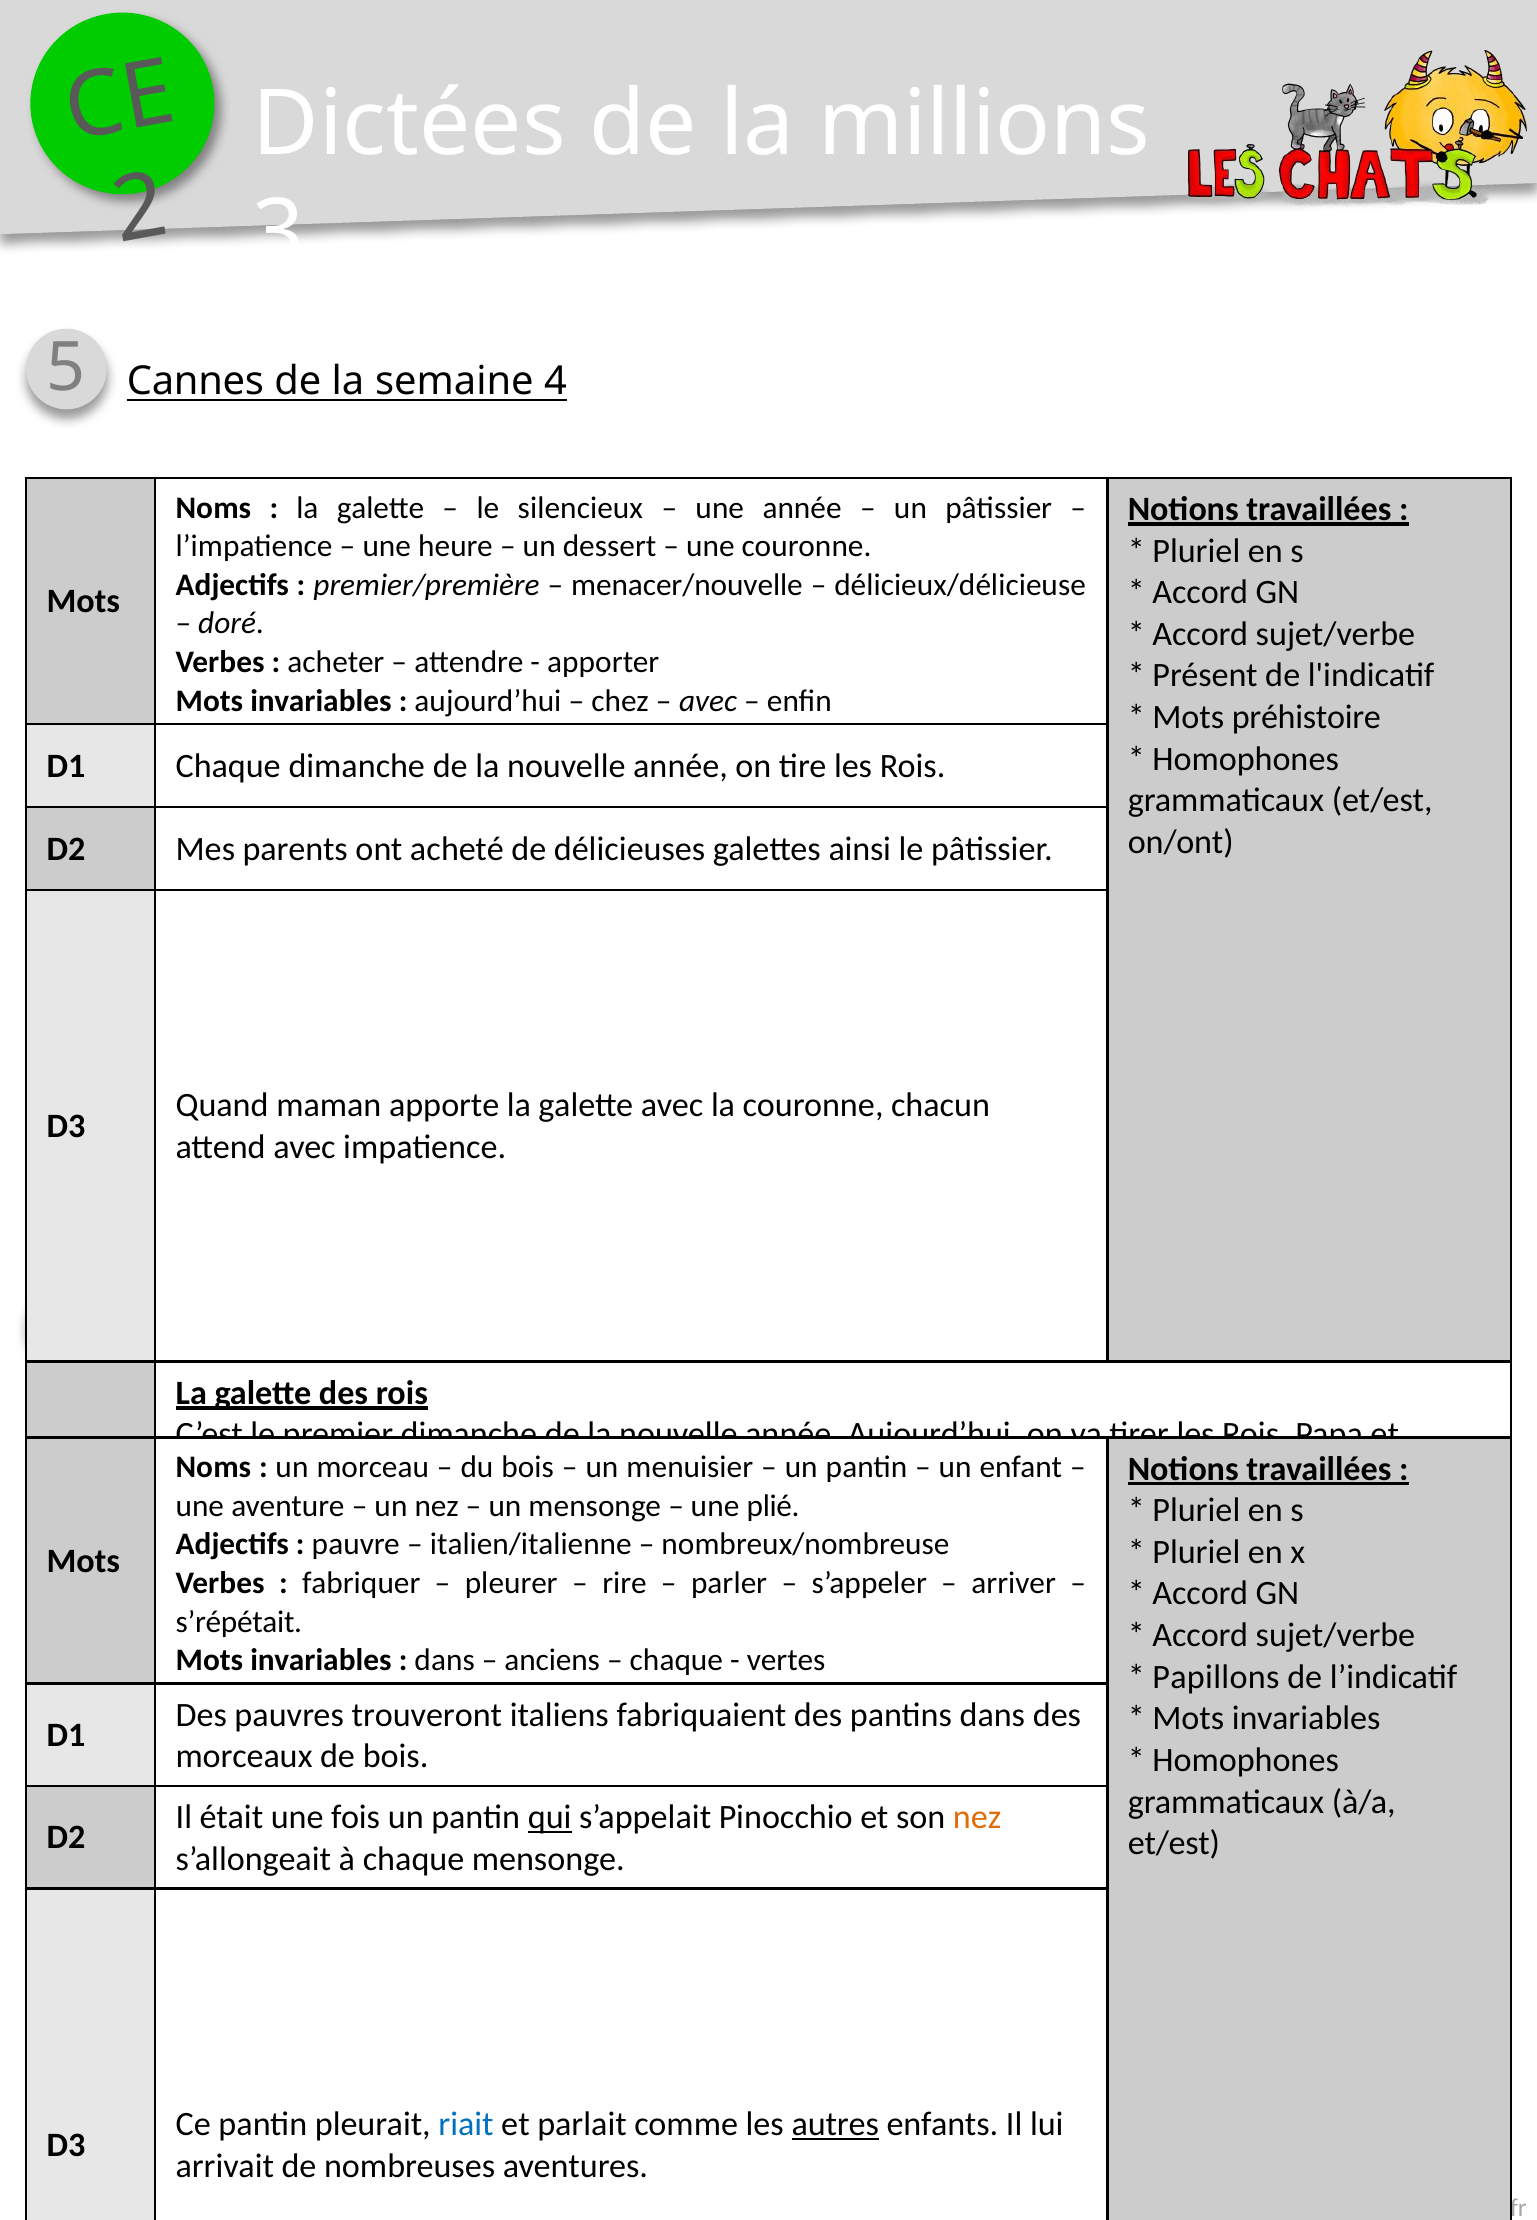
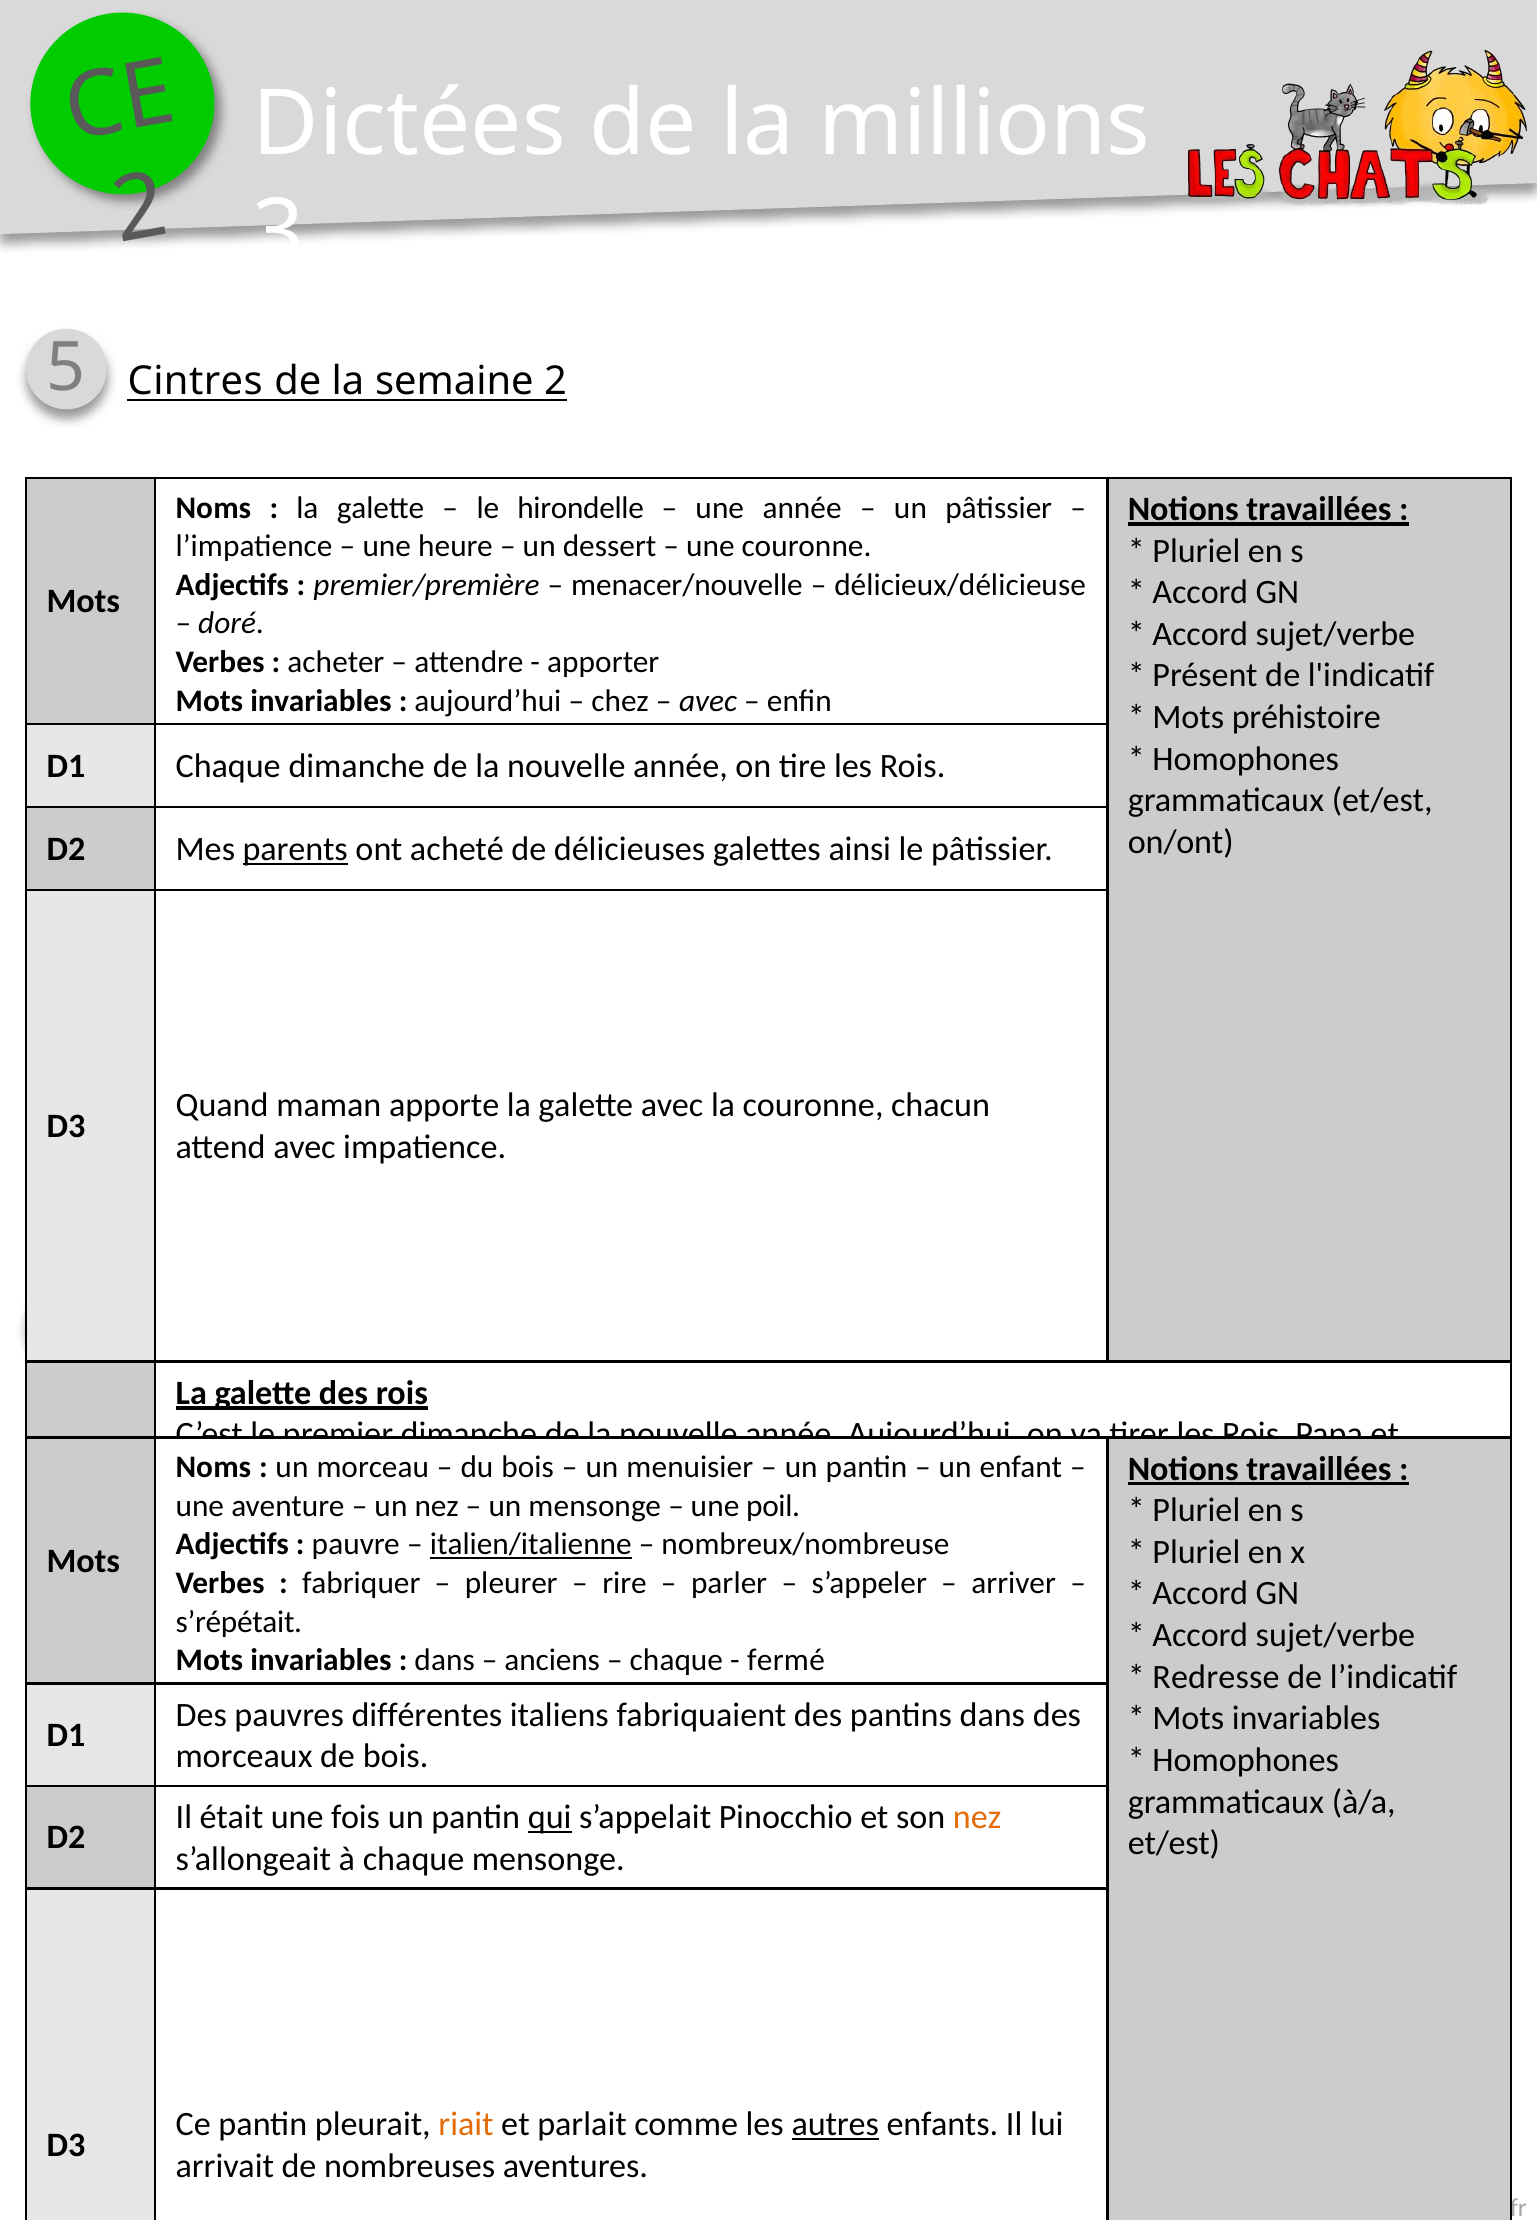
Cannes: Cannes -> Cintres (195, 382)
semaine 4: 4 -> 2 (556, 382)
silencieux: silencieux -> hirondelle (581, 508)
parents underline: none -> present (295, 849)
plié: plié -> poil (773, 1506)
italien/italienne underline: none -> present (531, 1545)
vertes: vertes -> fermé (786, 1661)
Papillons: Papillons -> Redresse (1216, 1677)
trouveront: trouveront -> différentes (427, 1715)
riait colour: blue -> orange (466, 2124)
